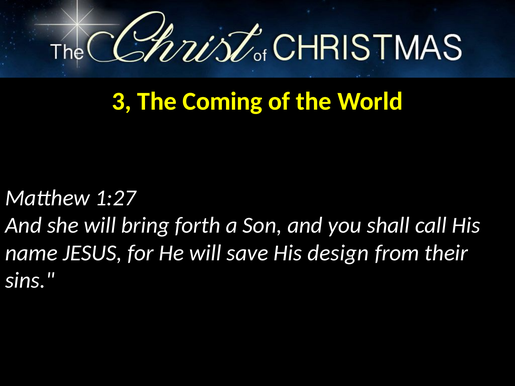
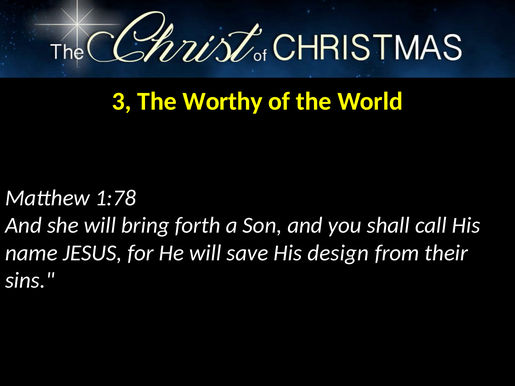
Coming: Coming -> Worthy (223, 101)
1:27: 1:27 -> 1:78 (115, 198)
